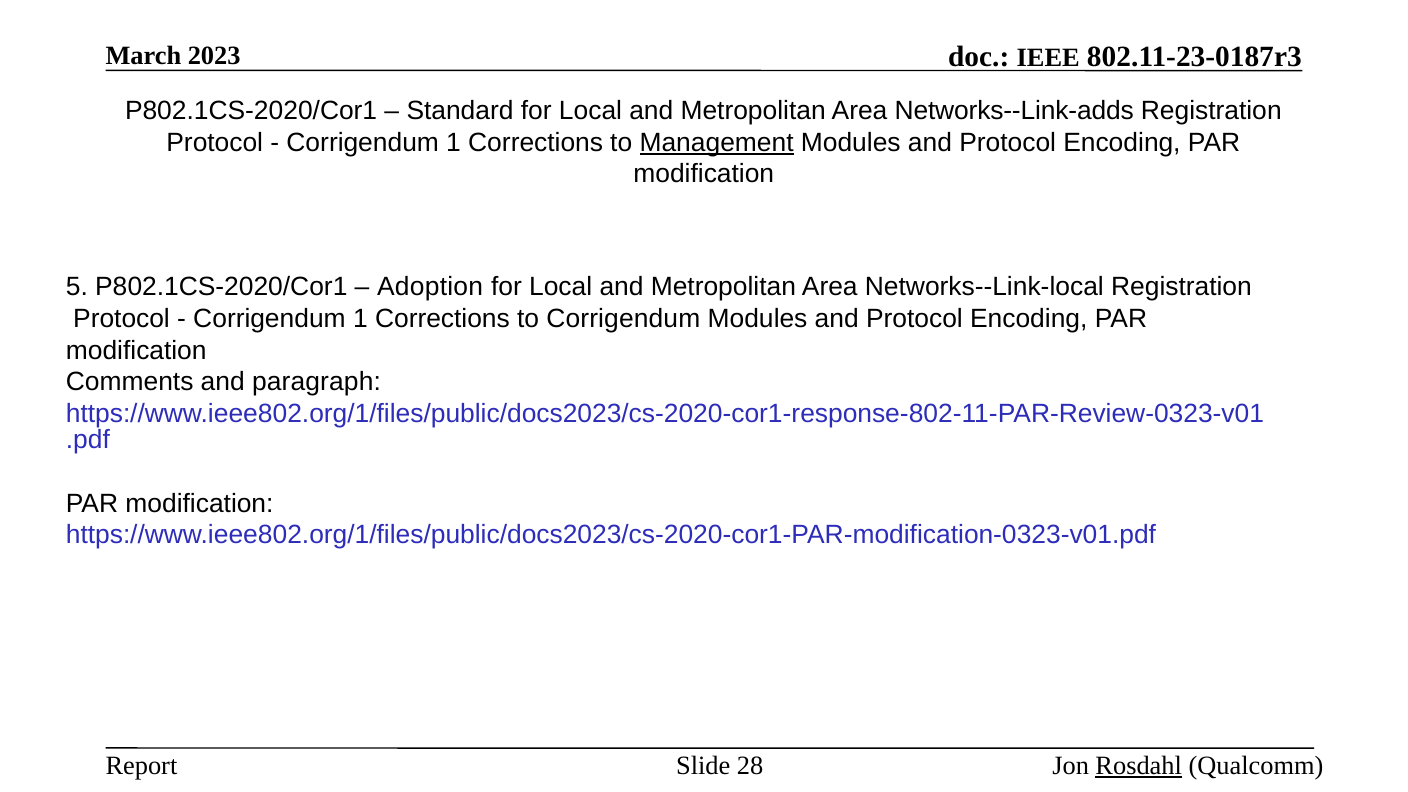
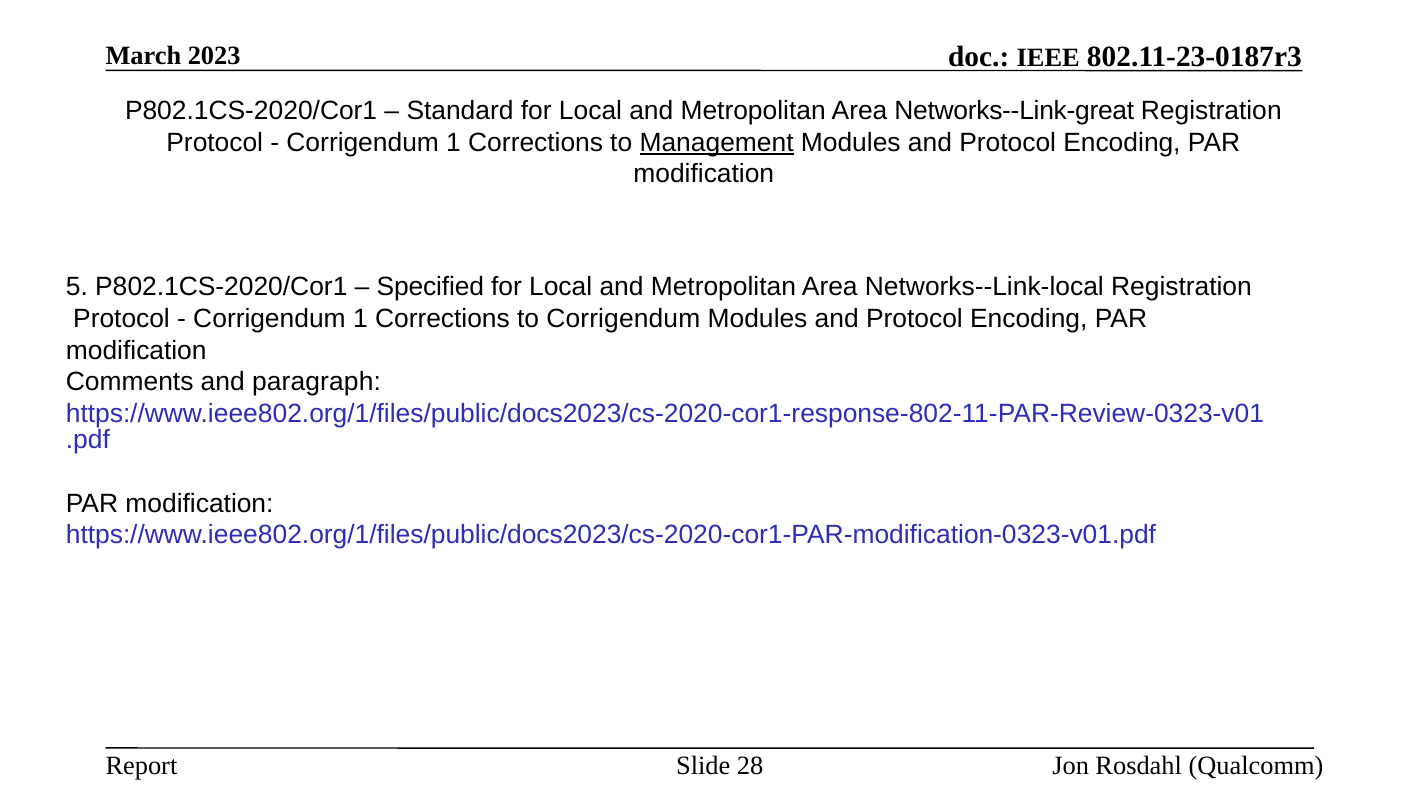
Networks--Link-adds: Networks--Link-adds -> Networks--Link-great (1014, 111)
Adoption: Adoption -> Specified (430, 287)
Rosdahl underline: present -> none (1139, 765)
